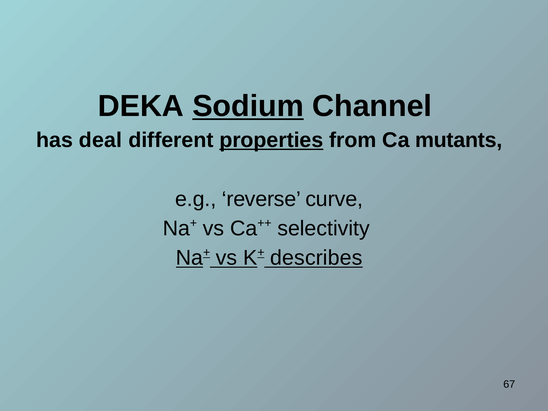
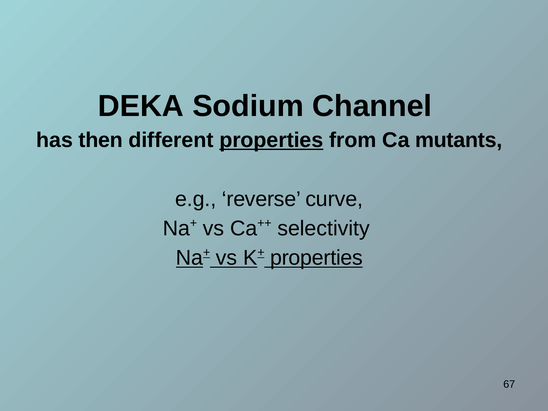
Sodium underline: present -> none (248, 106)
deal: deal -> then (101, 140)
K+ describes: describes -> properties (317, 258)
